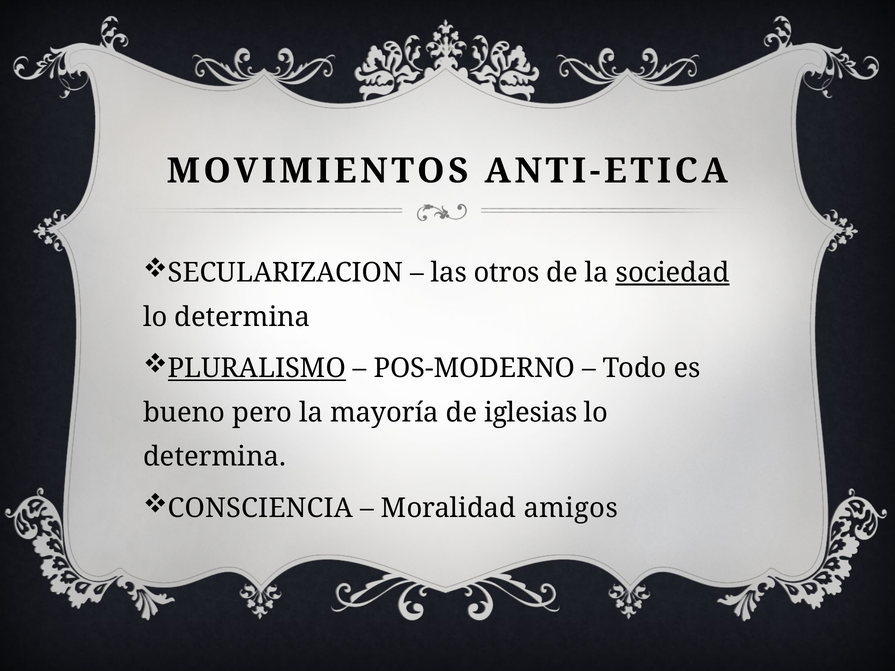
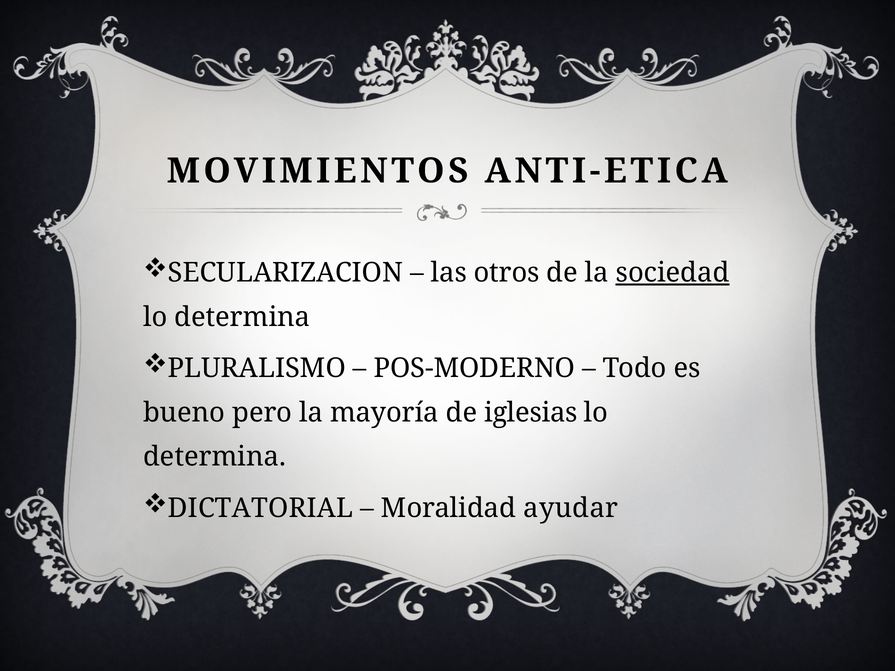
PLURALISMO underline: present -> none (257, 369)
CONSCIENCIA: CONSCIENCIA -> DICTATORIAL (261, 508)
amigos: amigos -> ayudar (571, 508)
